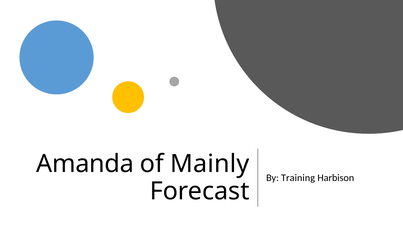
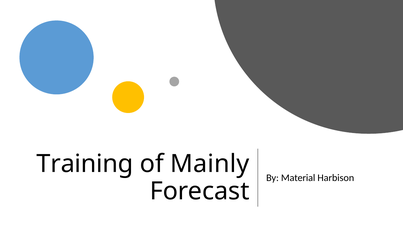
Amanda: Amanda -> Training (85, 165)
Training: Training -> Material (298, 178)
